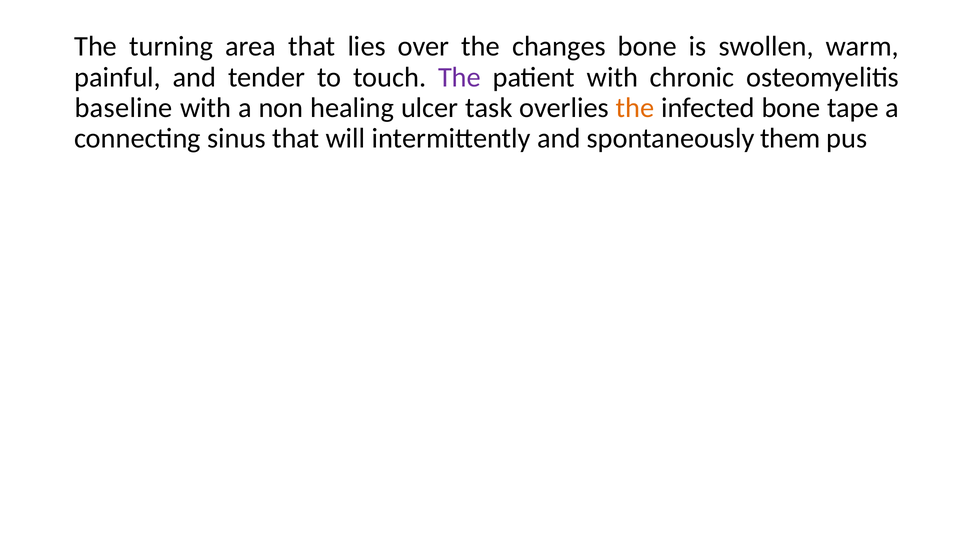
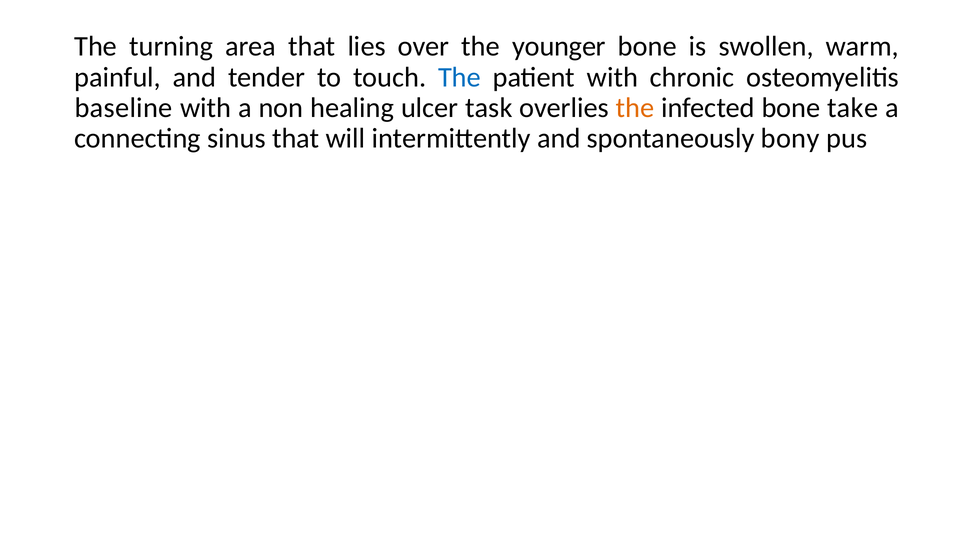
changes: changes -> younger (559, 47)
The colour: purple -> blue (459, 77)
tape: tape -> take (853, 108)
them: them -> bony (790, 139)
